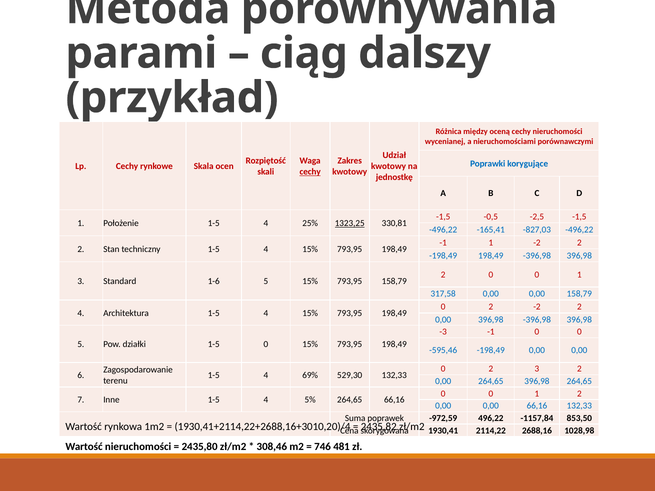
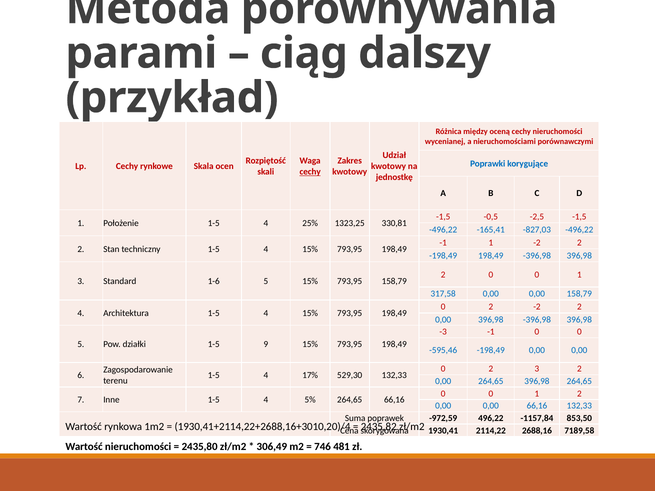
1323,25 underline: present -> none (350, 223)
1-5 0: 0 -> 9 (266, 344)
69%: 69% -> 17% (310, 375)
1028,98: 1028,98 -> 7189,58 (579, 431)
308,46: 308,46 -> 306,49 (272, 447)
